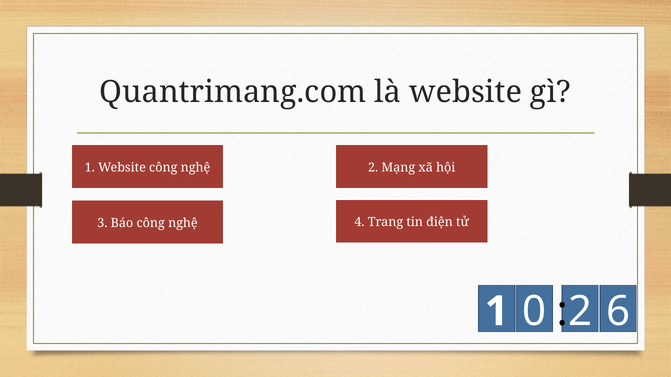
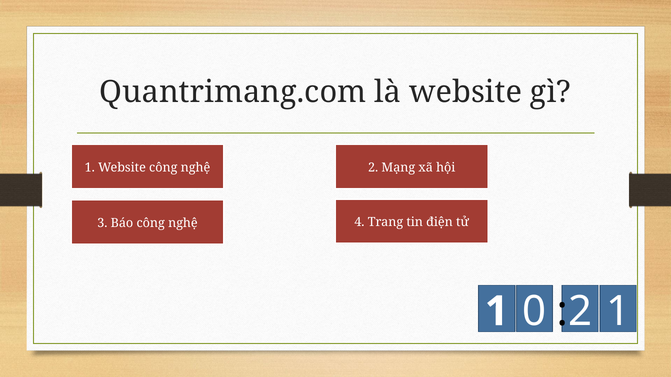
0 6: 6 -> 1 (618, 312)
